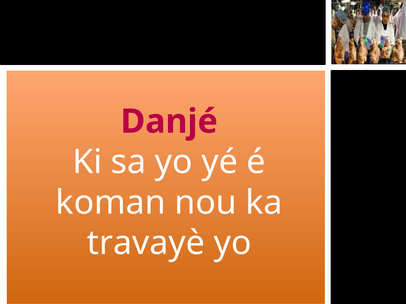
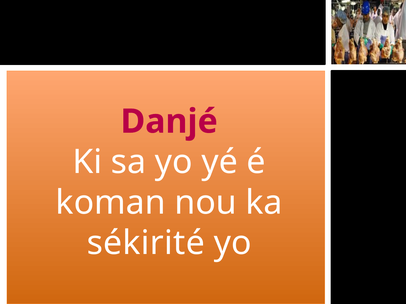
travayè: travayè -> sékirité (146, 244)
